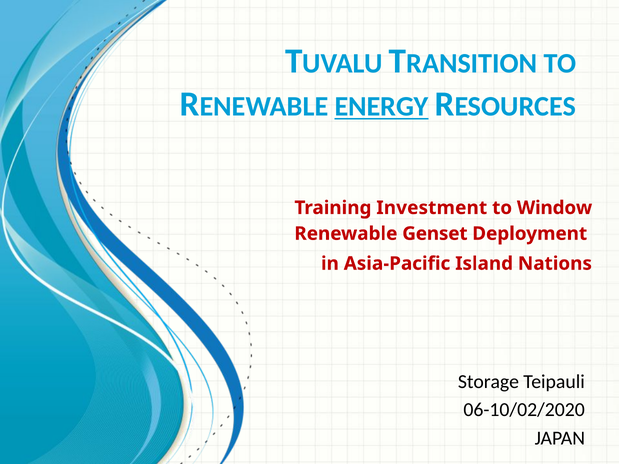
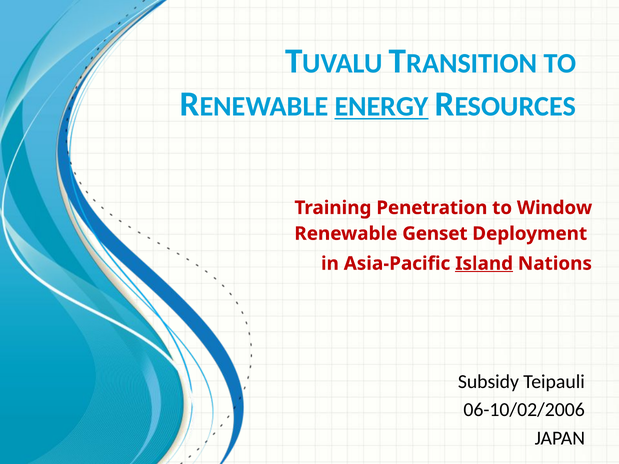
Investment: Investment -> Penetration (432, 208)
Island underline: none -> present (484, 264)
Storage: Storage -> Subsidy (488, 382)
06-10/02/2020: 06-10/02/2020 -> 06-10/02/2006 (524, 410)
